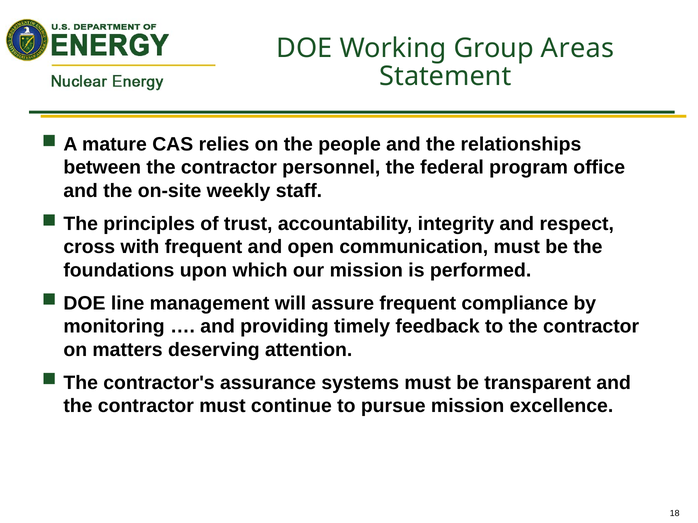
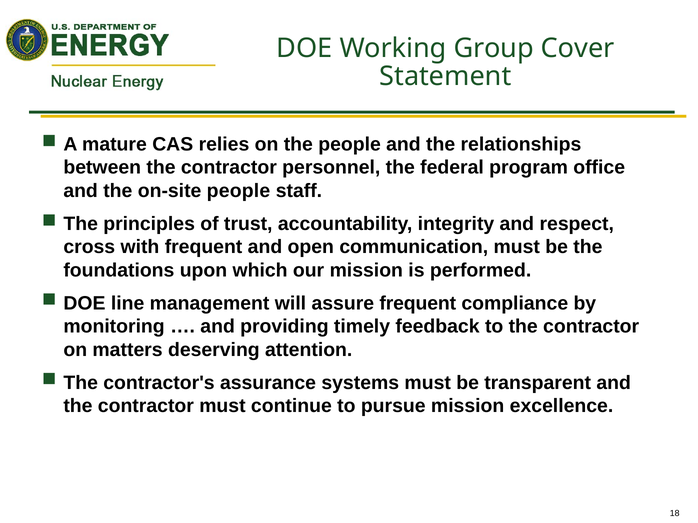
Areas: Areas -> Cover (578, 49)
on-site weekly: weekly -> people (238, 191)
